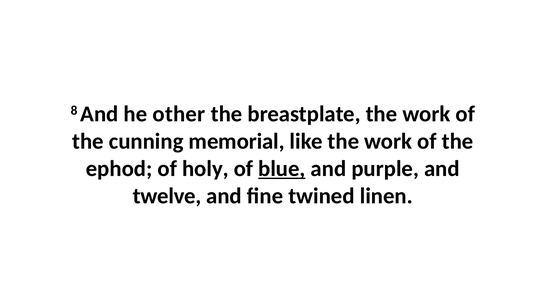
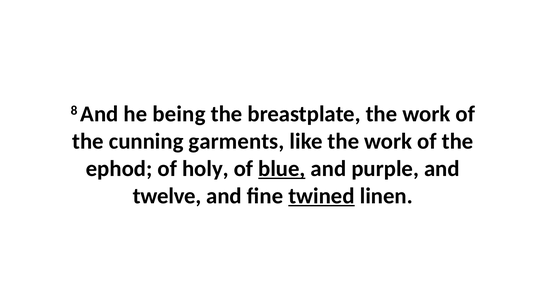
other: other -> being (179, 114)
memorial: memorial -> garments (236, 141)
twined underline: none -> present (321, 196)
